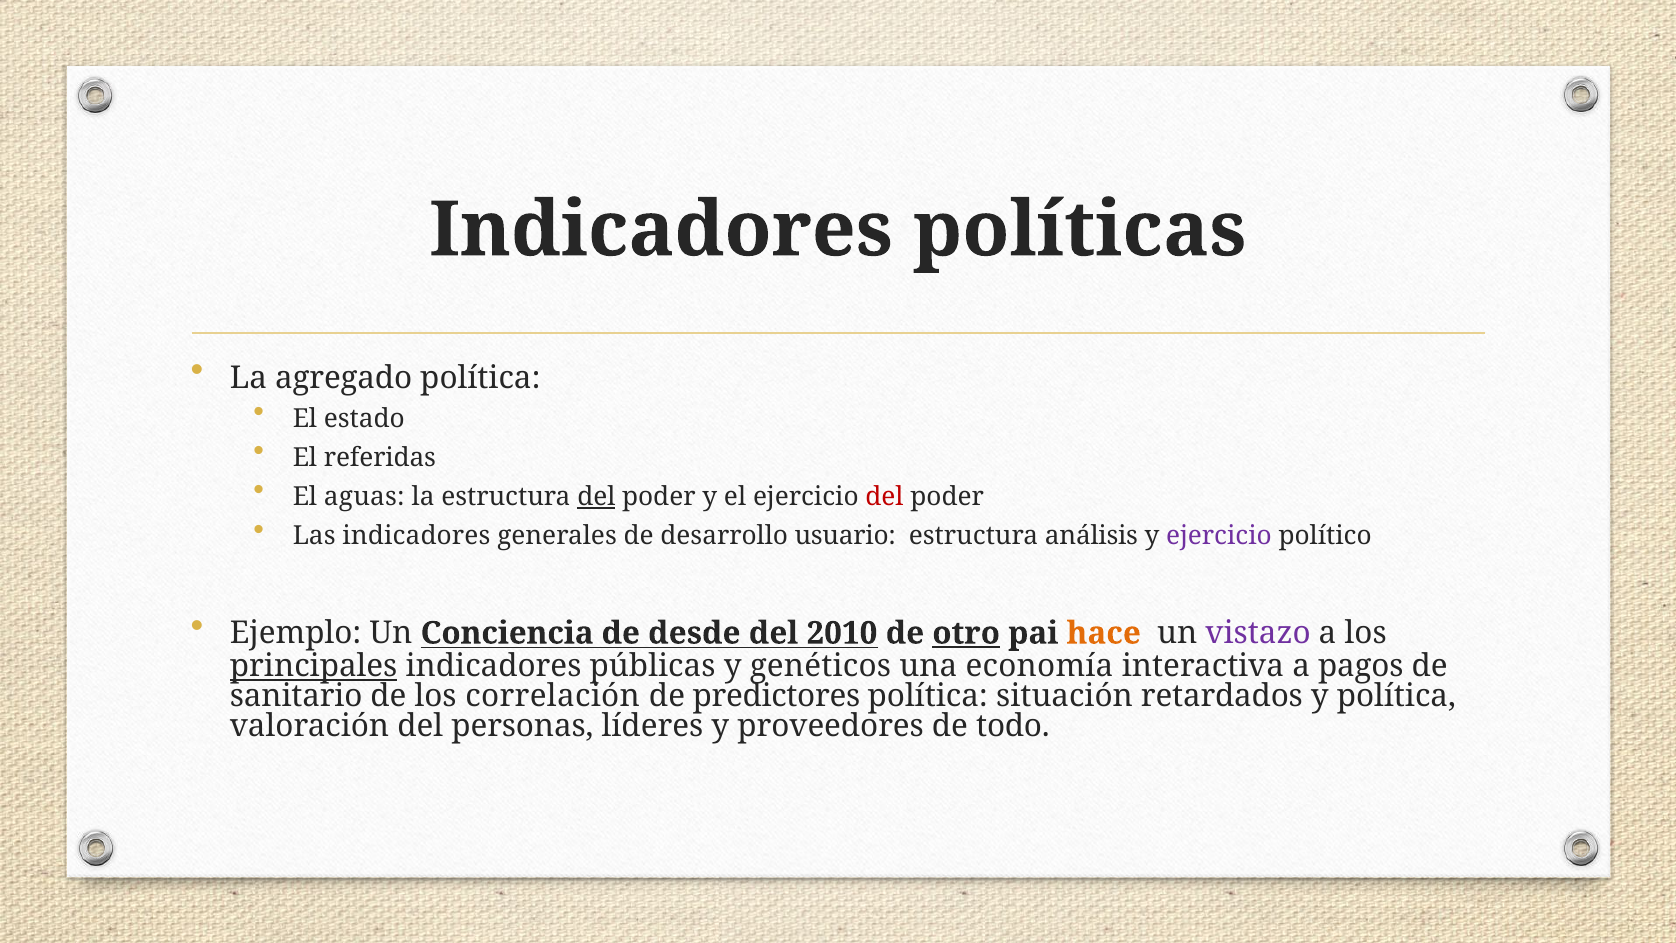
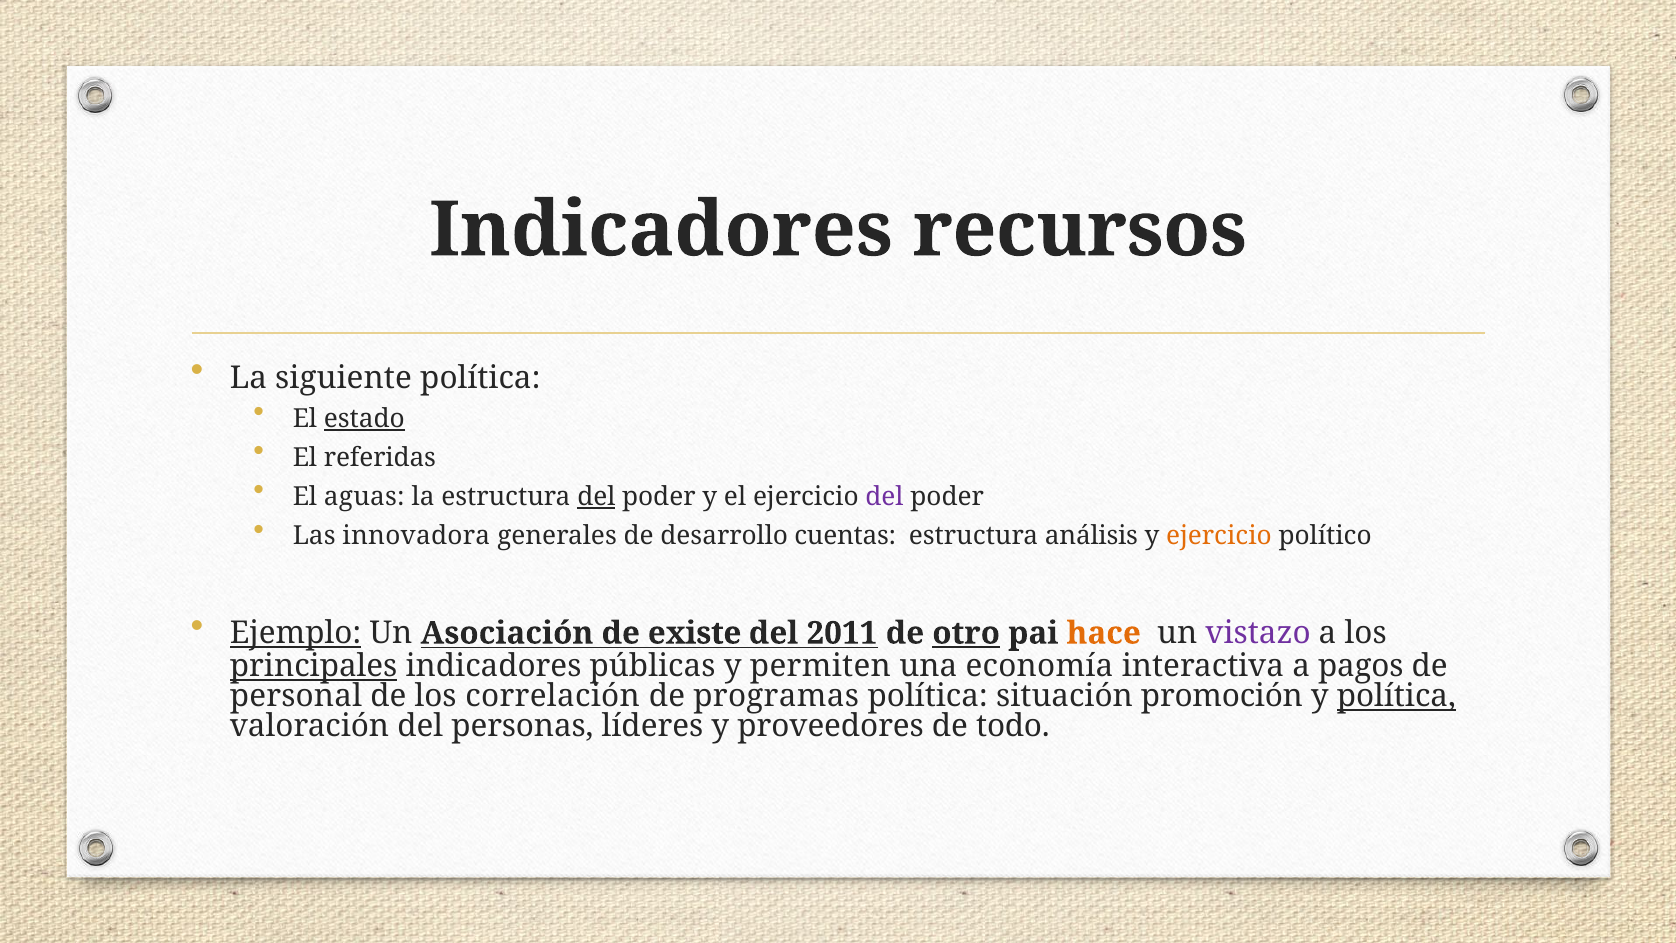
políticas: políticas -> recursos (1080, 230)
agregado: agregado -> siguiente (344, 378)
estado underline: none -> present (364, 418)
del colour: red -> purple (884, 496)
Las indicadores: indicadores -> innovadora (416, 536)
usuario: usuario -> cuentas (845, 536)
ejercicio colour: purple -> orange (1219, 536)
Ejemplo underline: none -> present (296, 633)
Conciencia: Conciencia -> Asociación (507, 633)
desde: desde -> existe (695, 633)
2010: 2010 -> 2011 (842, 633)
genéticos: genéticos -> permiten (820, 666)
sanitario: sanitario -> personal (296, 696)
predictores: predictores -> programas (776, 696)
retardados: retardados -> promoción (1222, 696)
política underline: none -> present (1396, 696)
